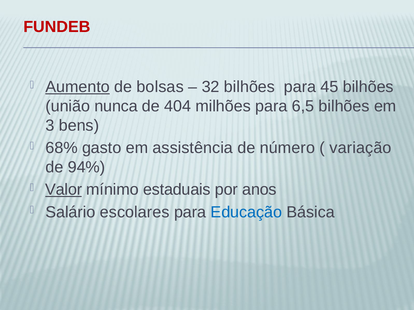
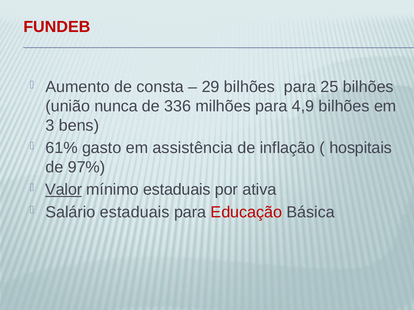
Aumento underline: present -> none (78, 87)
bolsas: bolsas -> consta (160, 87)
32: 32 -> 29 (211, 87)
45: 45 -> 25 (329, 87)
404: 404 -> 336 (178, 106)
6,5: 6,5 -> 4,9 (303, 106)
68%: 68% -> 61% (62, 148)
número: número -> inflação (287, 148)
variação: variação -> hospitais (361, 148)
94%: 94% -> 97% (87, 167)
anos: anos -> ativa (259, 190)
Salário escolares: escolares -> estaduais (135, 212)
Educação colour: blue -> red (246, 212)
